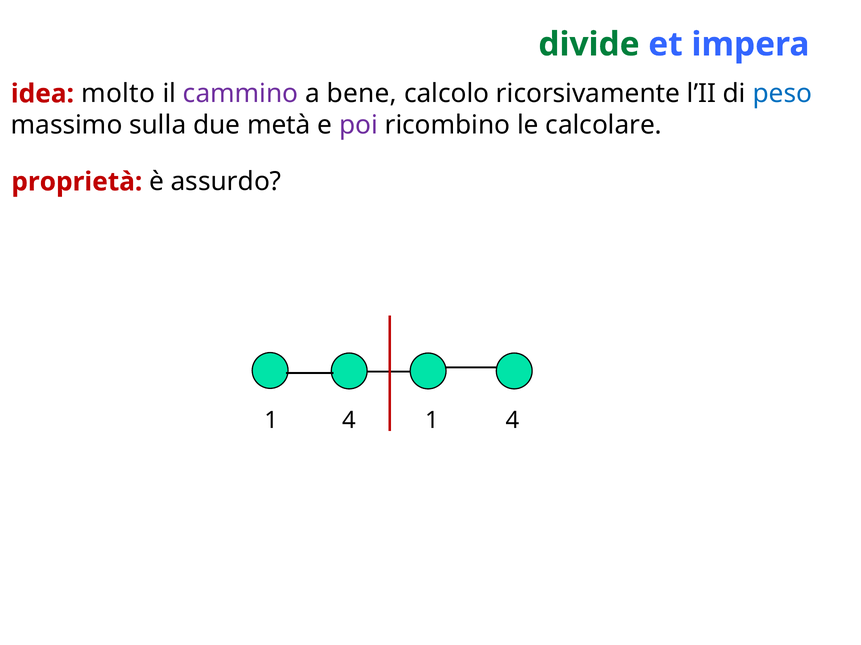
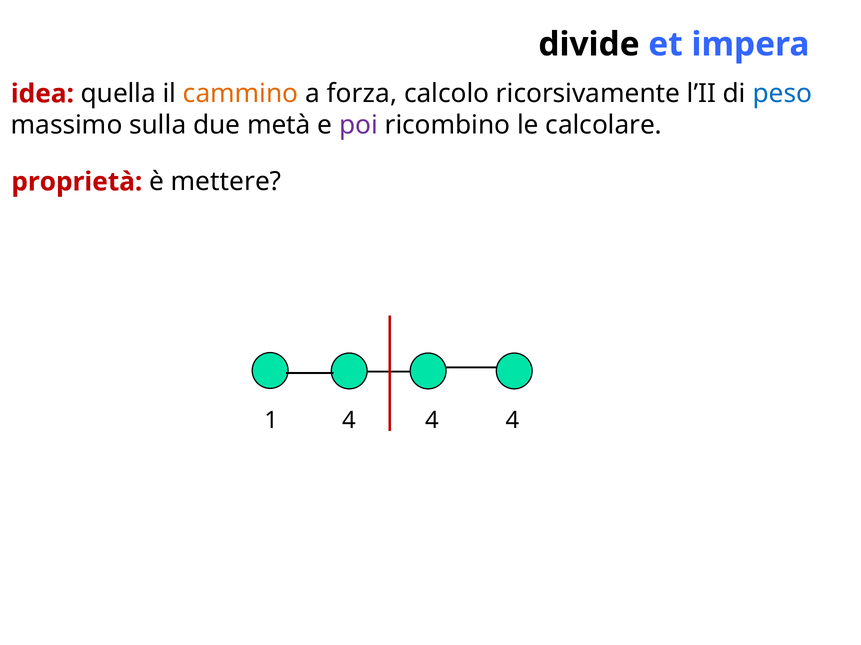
divide colour: green -> black (589, 44)
molto: molto -> quella (118, 94)
cammino colour: purple -> orange (241, 94)
bene: bene -> forza (362, 94)
assurdo: assurdo -> mettere (226, 182)
1 4 1: 1 -> 4 (432, 421)
